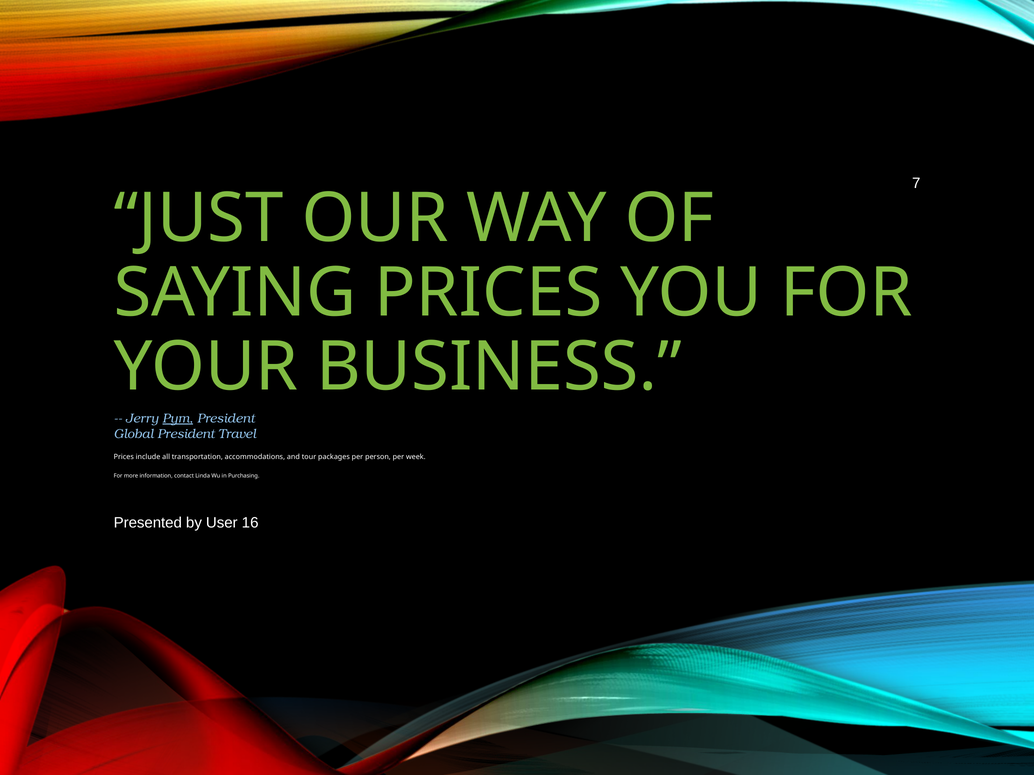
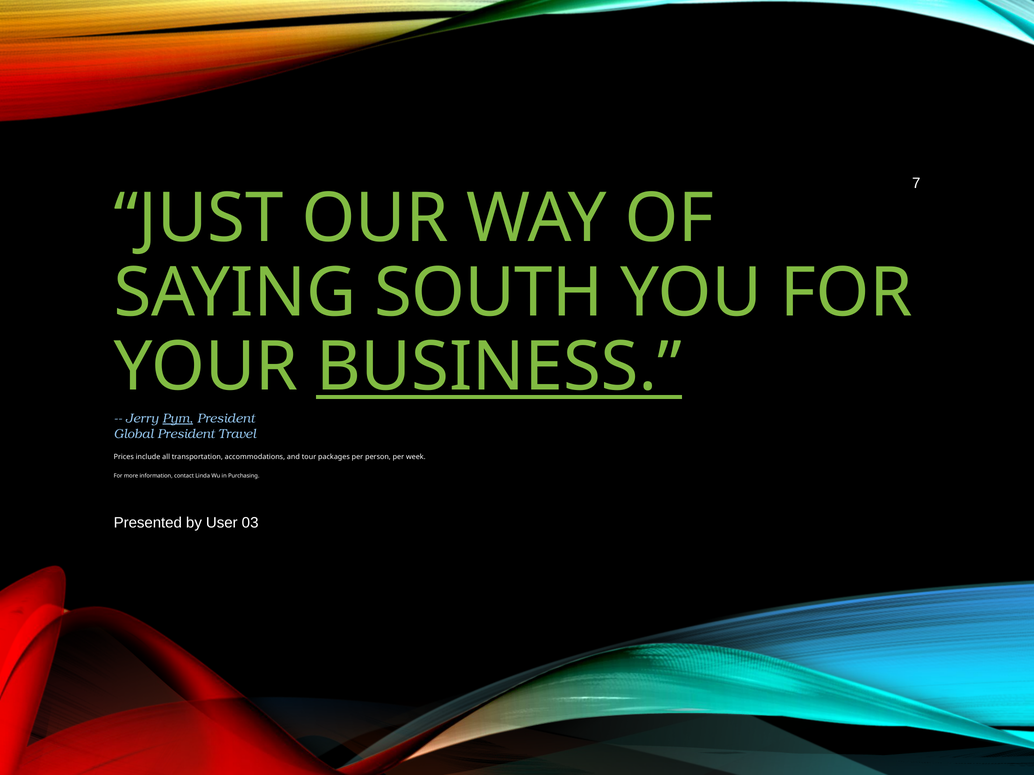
SAYING PRICES: PRICES -> SOUTH (489, 293)
BUSINESS underline: none -> present (499, 367)
16: 16 -> 03 (250, 523)
